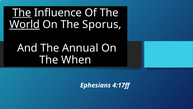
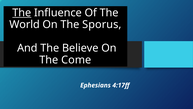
World underline: present -> none (25, 24)
Annual: Annual -> Believe (80, 48)
When: When -> Come (76, 60)
